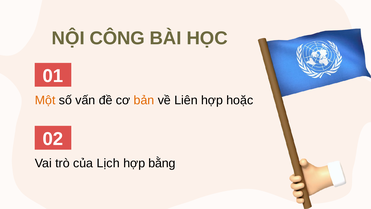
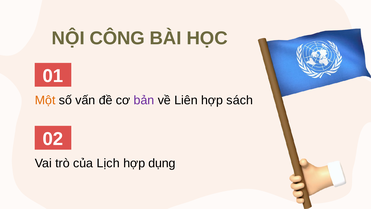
bản colour: orange -> purple (144, 100)
hoặc: hoặc -> sách (240, 100)
bằng: bằng -> dụng (162, 163)
